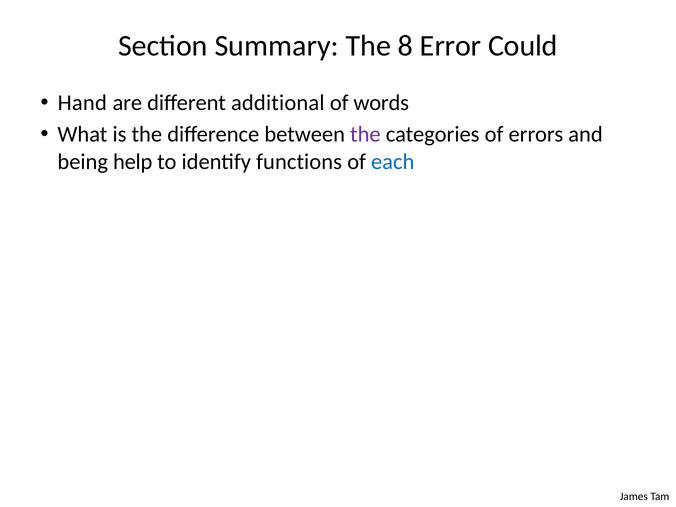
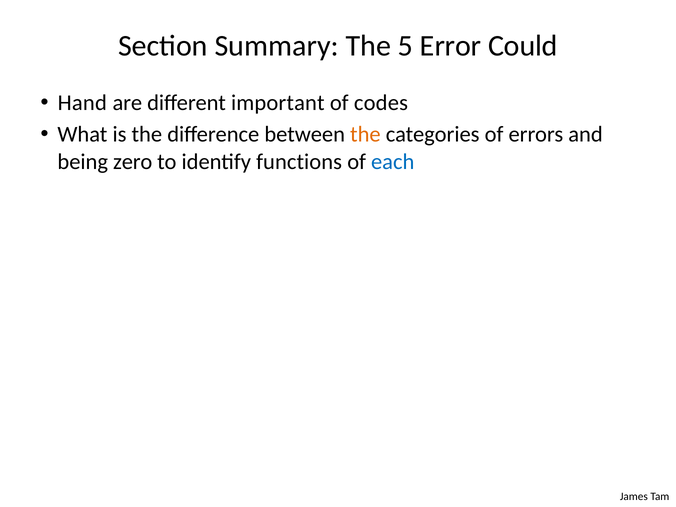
8: 8 -> 5 (405, 46)
additional: additional -> important (278, 103)
words: words -> codes (381, 103)
the colour: purple -> orange (365, 135)
help: help -> zero (133, 162)
